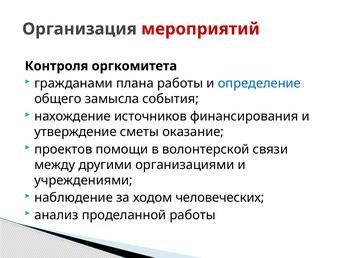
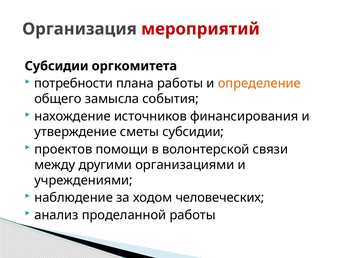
Контроля: Контроля -> Субсидии (57, 66)
гражданами: гражданами -> потребности (74, 83)
определение colour: blue -> orange (259, 83)
сметы оказание: оказание -> субсидии (193, 132)
